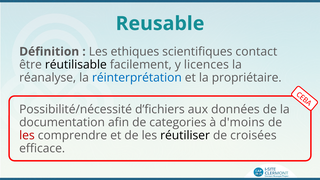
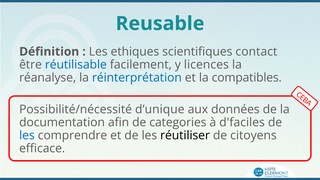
réutilisable colour: black -> blue (76, 65)
propriétaire: propriétaire -> compatibles (247, 78)
d’fichiers: d’fichiers -> d’unique (160, 109)
d'moins: d'moins -> d'faciles (242, 122)
les colour: red -> blue (27, 135)
croisées: croisées -> citoyens (253, 135)
